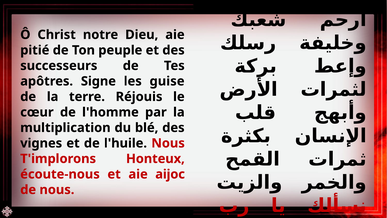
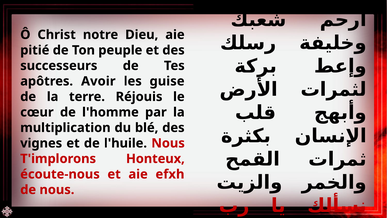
Signe: Signe -> Avoir (98, 81)
aijoc: aijoc -> efxh (170, 174)
